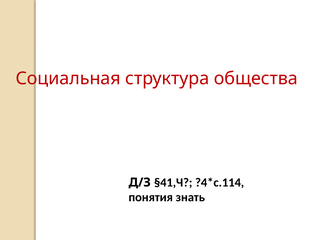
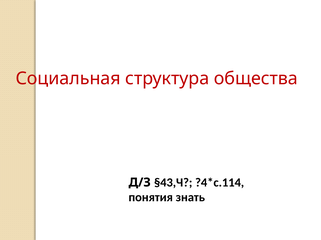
§41,Ч: §41,Ч -> §43,Ч (173, 183)
